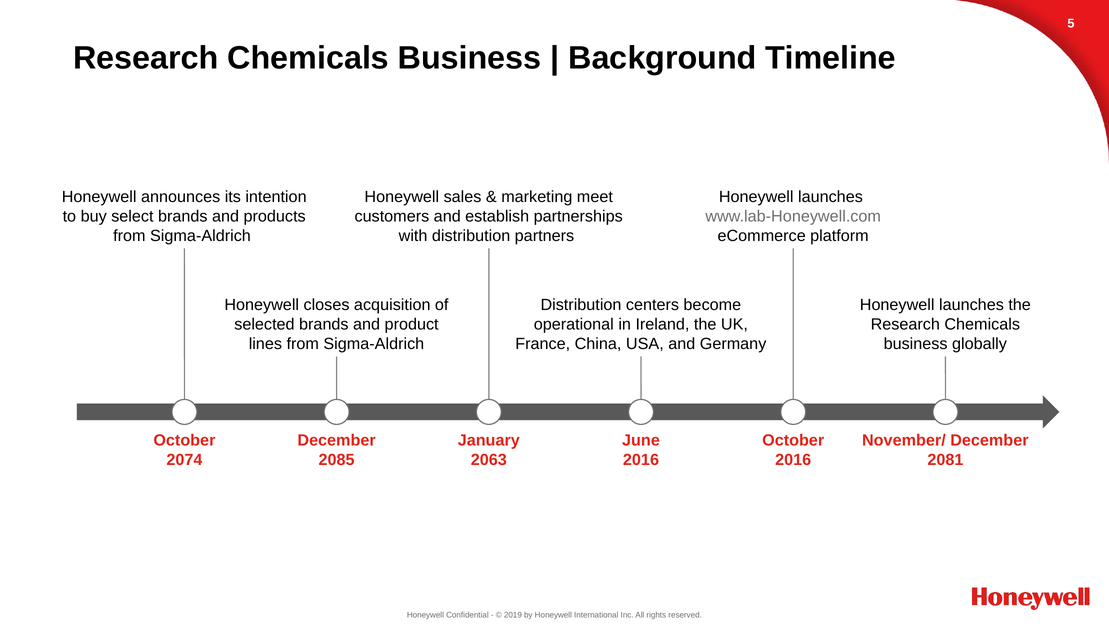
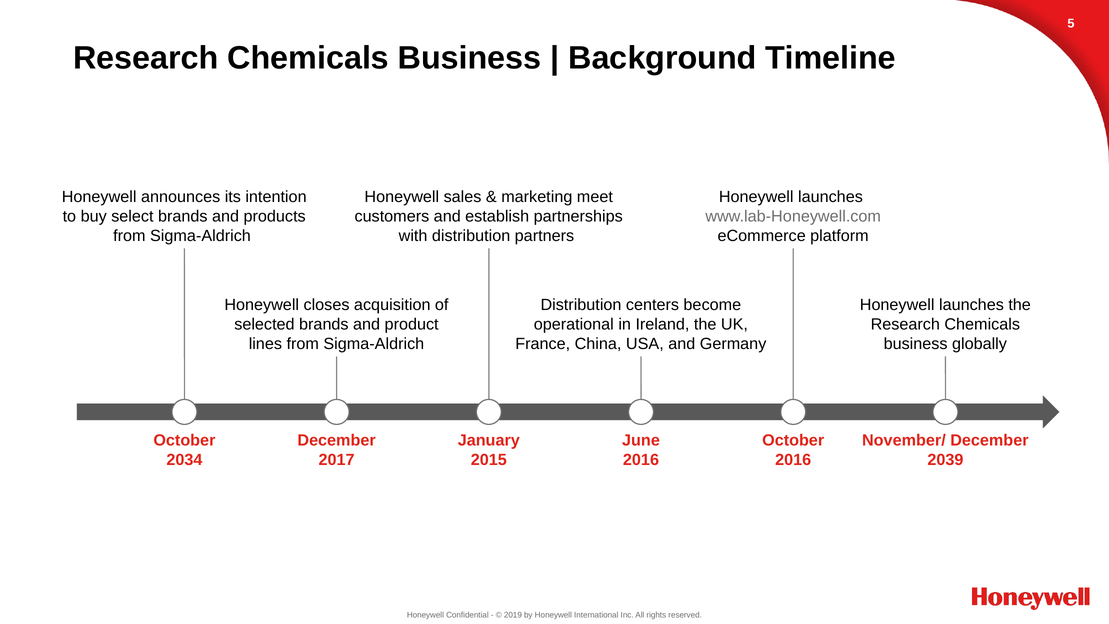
2074: 2074 -> 2034 (184, 460)
2085: 2085 -> 2017 (337, 460)
2063: 2063 -> 2015 (489, 460)
2081: 2081 -> 2039 (945, 460)
